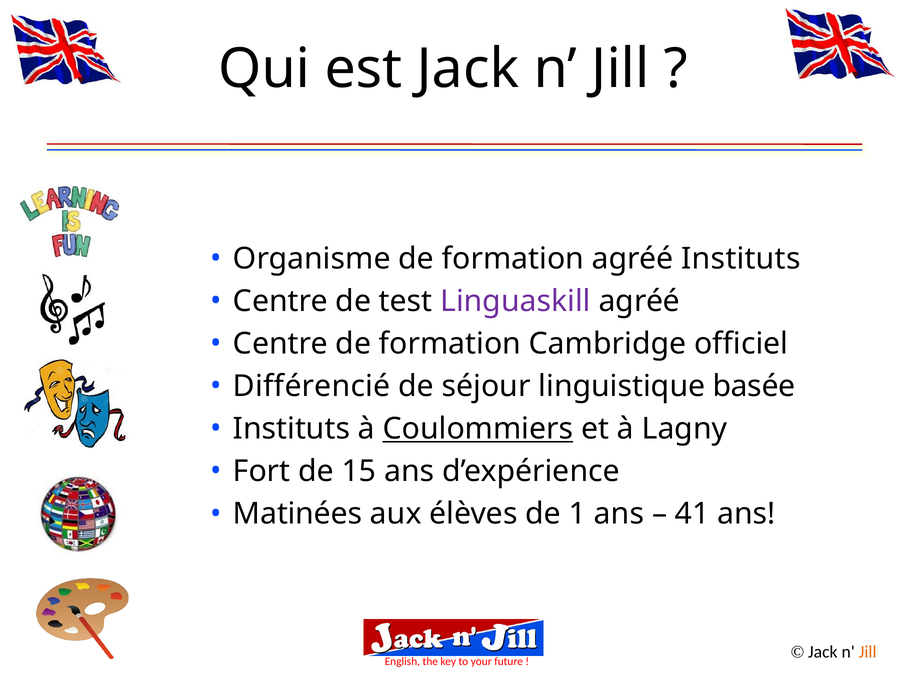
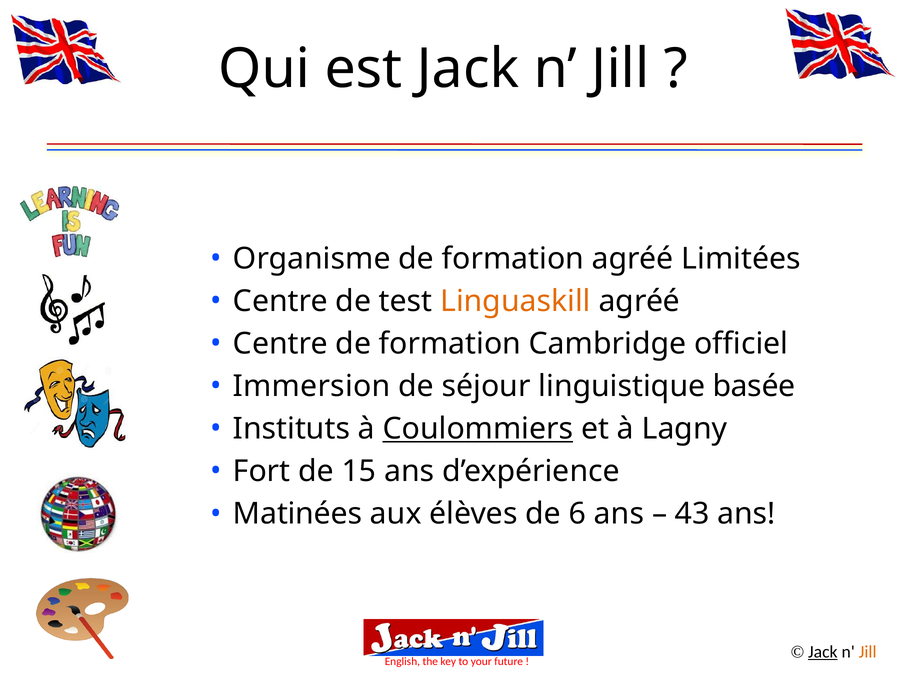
agréé Instituts: Instituts -> Limitées (741, 259)
Linguaskill colour: purple -> orange (515, 301)
Différencié: Différencié -> Immersion (312, 386)
1: 1 -> 6 (578, 514)
41: 41 -> 43 (692, 514)
Jack underline: none -> present (823, 652)
